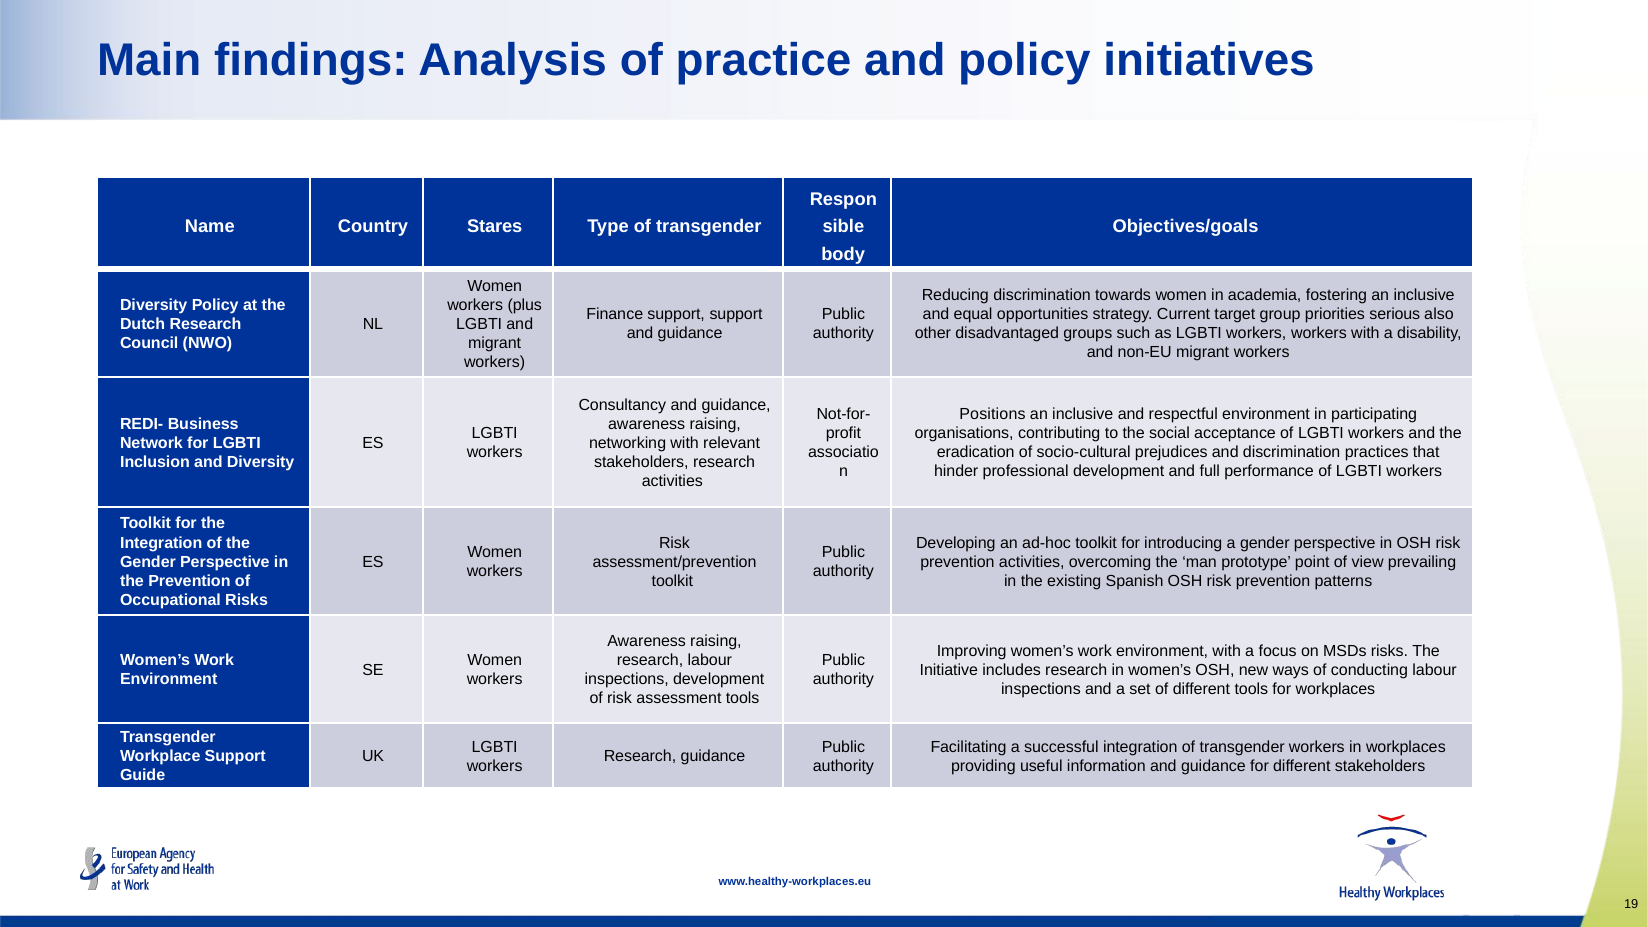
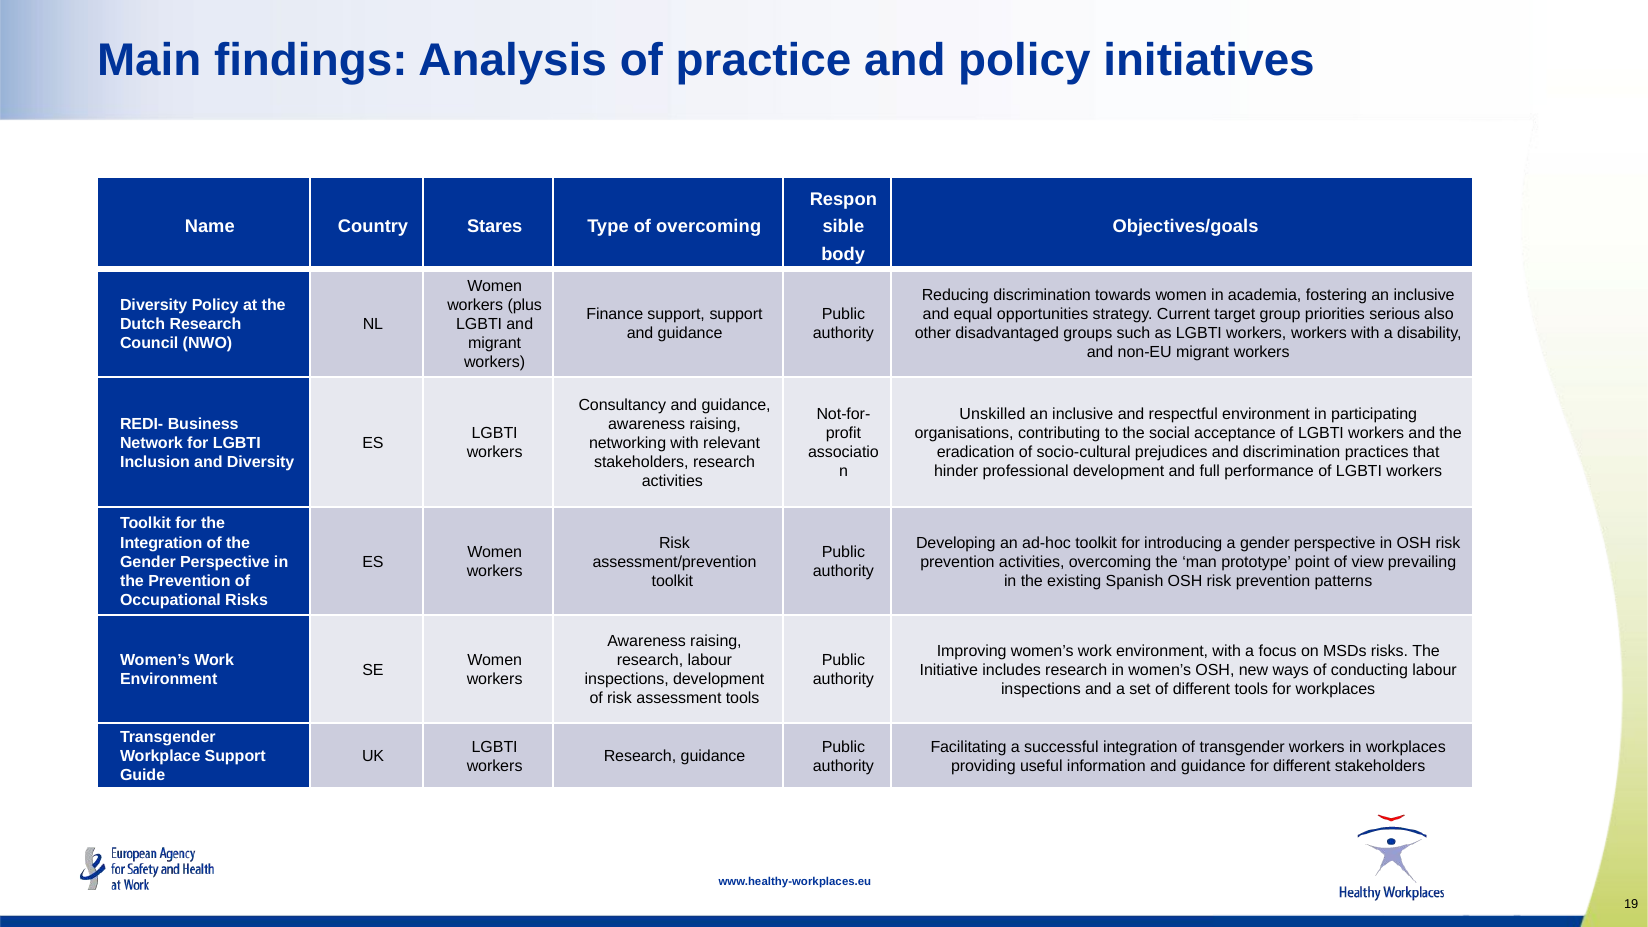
Type of transgender: transgender -> overcoming (709, 227)
Positions: Positions -> Unskilled (992, 414)
